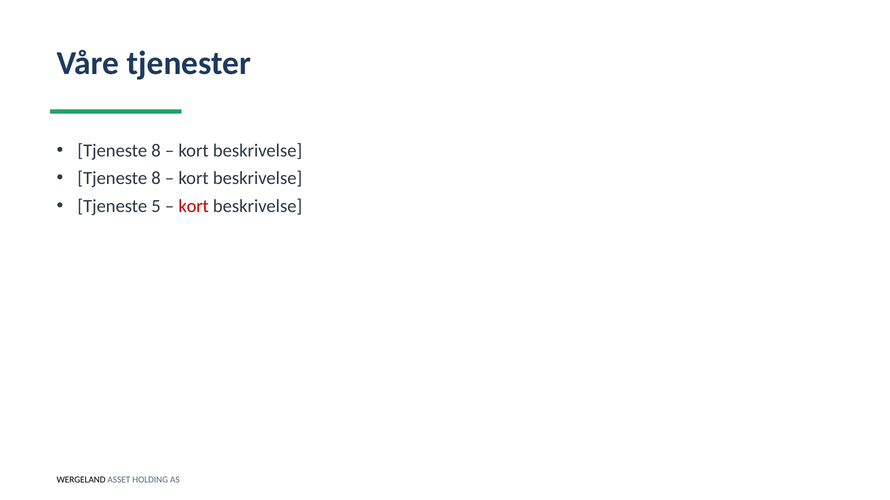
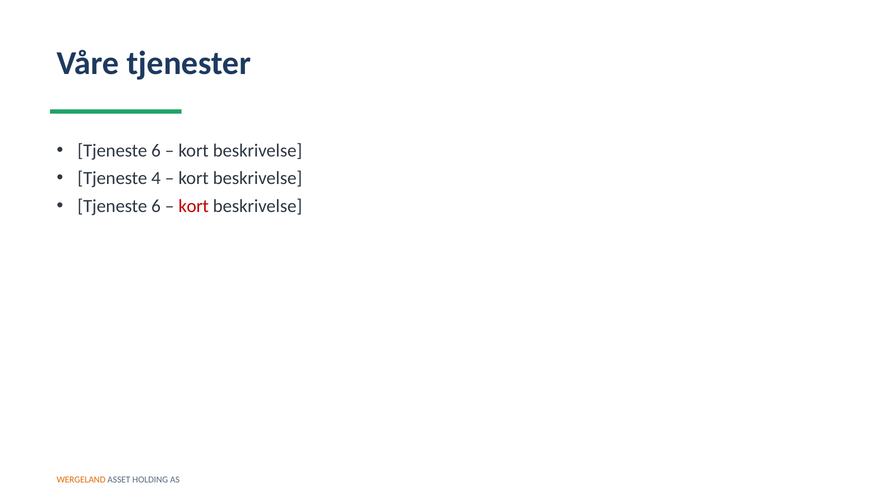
8: 8 -> 6 (156, 151)
8: 8 -> 4 (156, 179)
5: 5 -> 6 (156, 206)
WERGELAND colour: black -> orange (81, 480)
